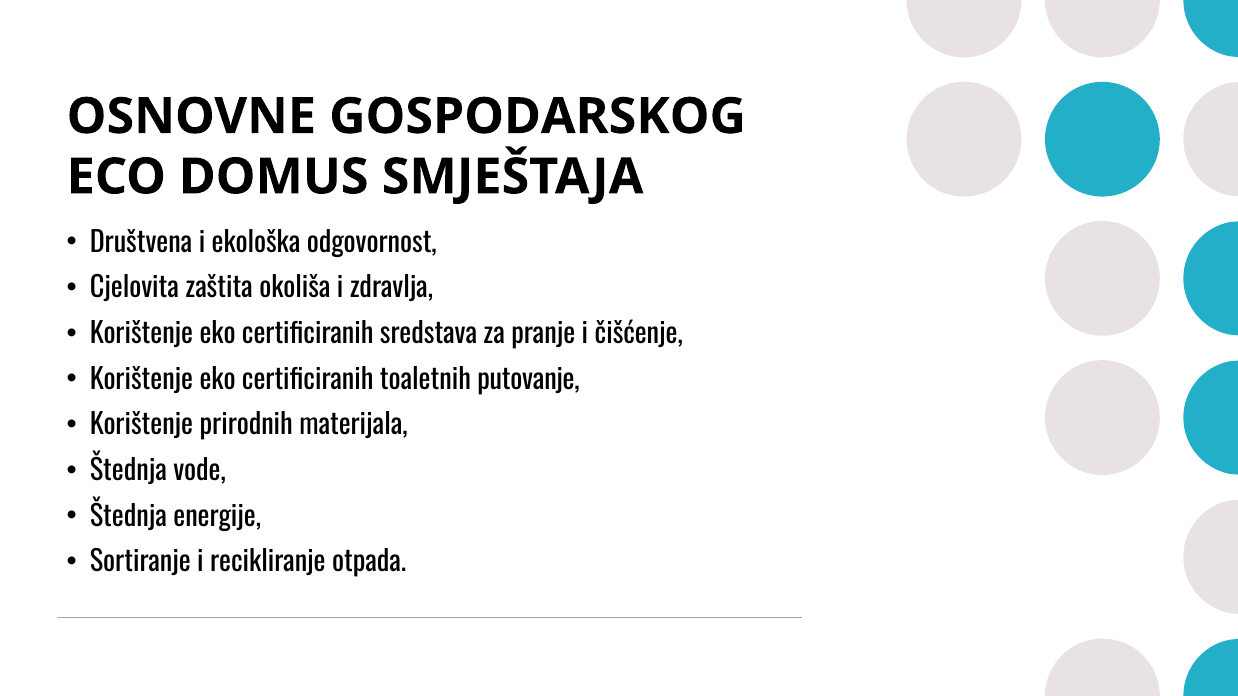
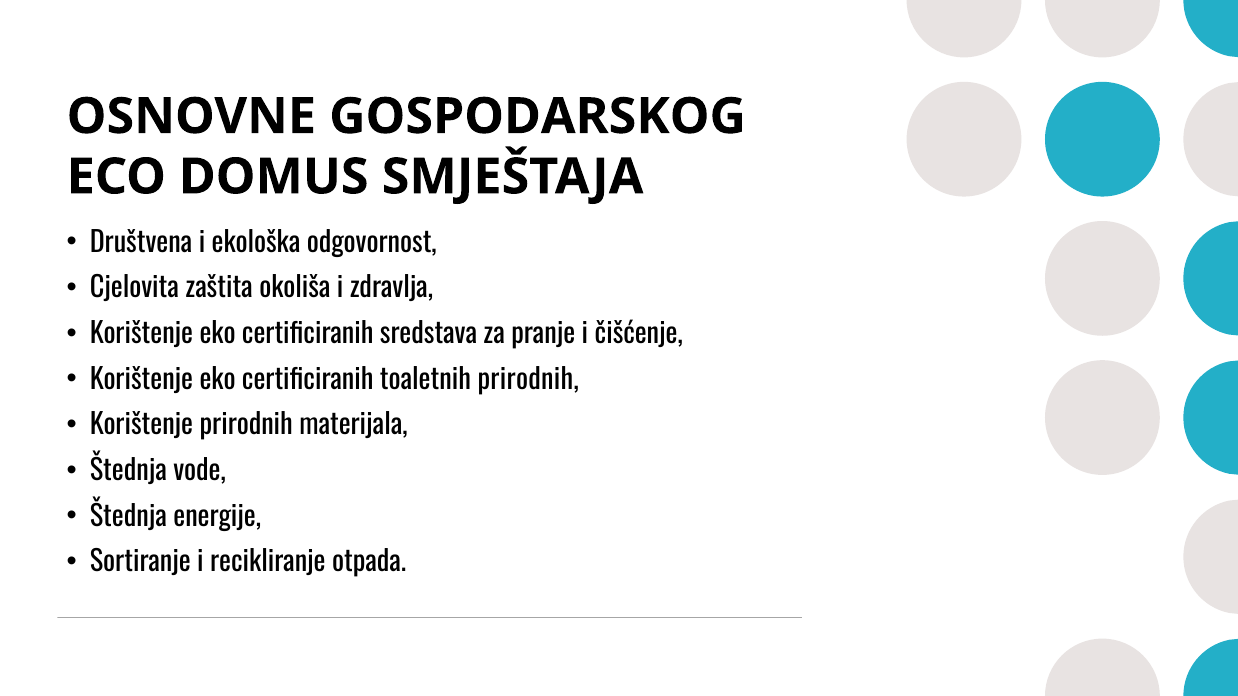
toaletnih putovanje: putovanje -> prirodnih (528, 380)
